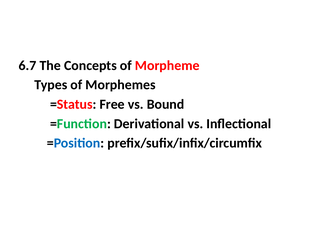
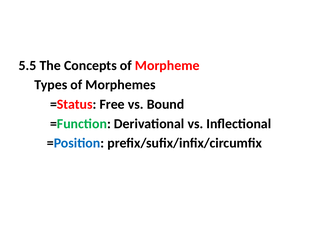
6.7: 6.7 -> 5.5 (28, 65)
